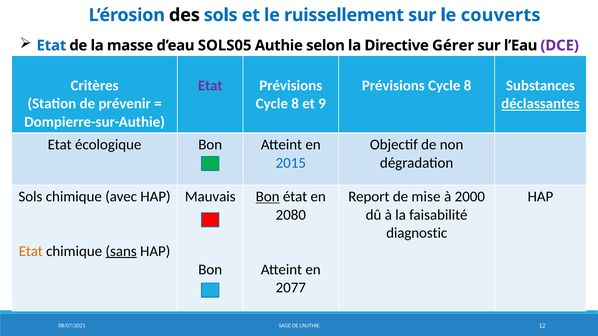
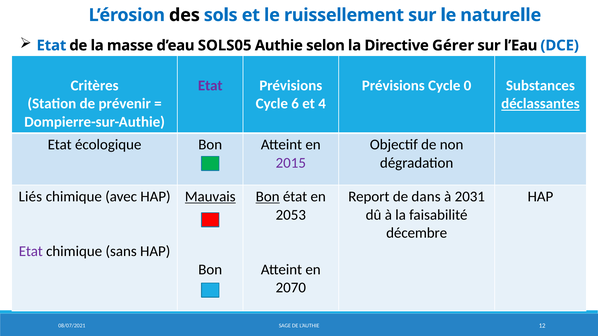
couverts: couverts -> naturelle (501, 15)
DCE colour: purple -> blue (560, 46)
8: 8 -> 0 (468, 86)
8: 8 -> 6 (295, 104)
9: 9 -> 4 (322, 104)
2015 colour: blue -> purple (291, 163)
Sols: Sols -> Liés (30, 197)
Mauvais underline: none -> present (210, 197)
mise: mise -> dans (426, 197)
2000: 2000 -> 2031 (470, 197)
2080: 2080 -> 2053 (291, 215)
diagnostic: diagnostic -> décembre (417, 233)
Etat colour: orange -> purple (31, 251)
sans underline: present -> none (121, 251)
2077: 2077 -> 2070 (291, 288)
